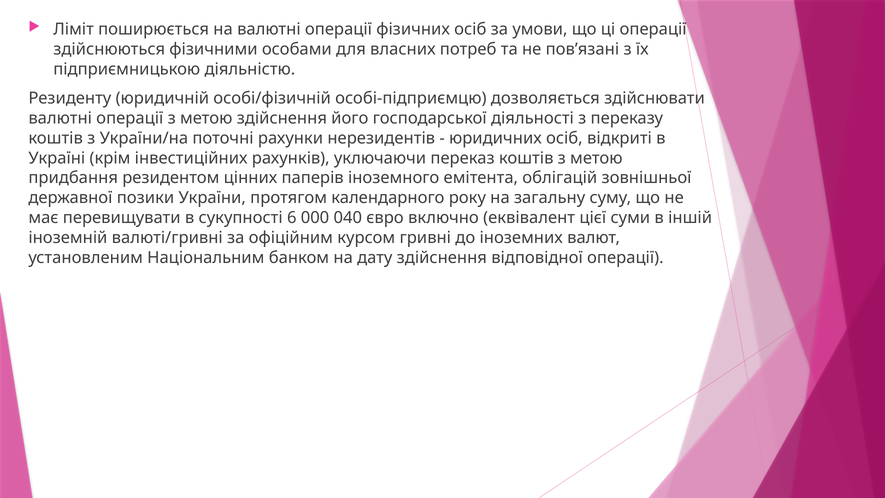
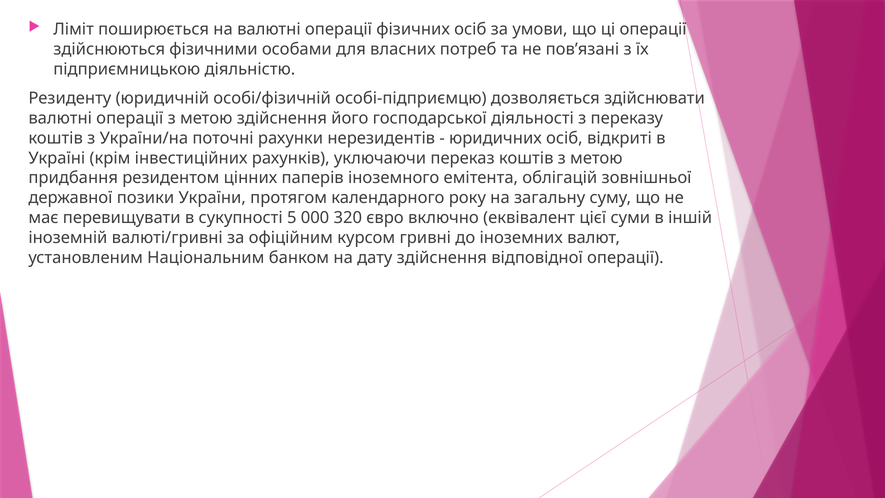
6: 6 -> 5 (292, 218)
040: 040 -> 320 (348, 218)
